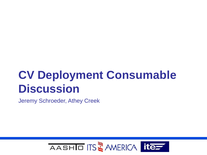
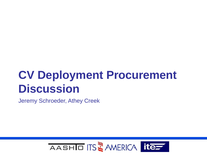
Consumable: Consumable -> Procurement (142, 75)
